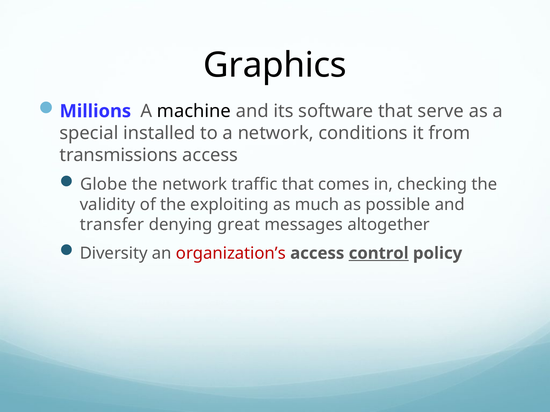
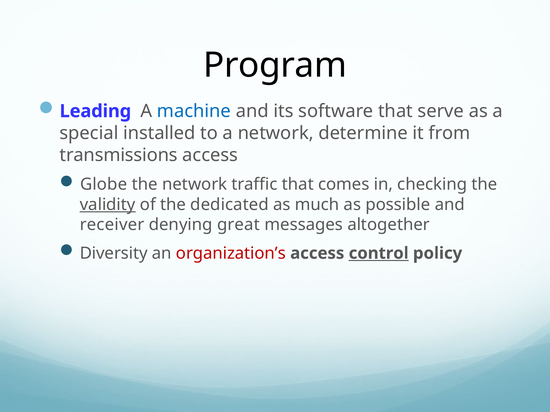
Graphics: Graphics -> Program (275, 65)
Millions: Millions -> Leading (95, 111)
machine colour: black -> blue (194, 111)
conditions: conditions -> determine (363, 133)
validity underline: none -> present (108, 205)
exploiting: exploiting -> dedicated (230, 205)
transfer: transfer -> receiver (112, 225)
